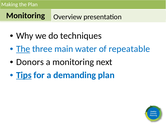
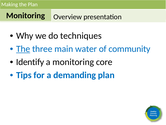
repeatable: repeatable -> community (129, 49)
Donors: Donors -> Identify (30, 62)
next: next -> core (104, 62)
Tips underline: present -> none (24, 75)
